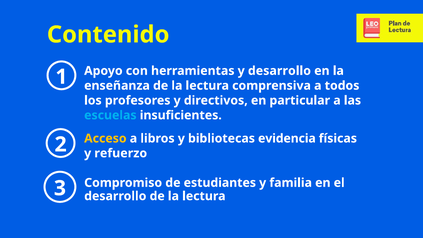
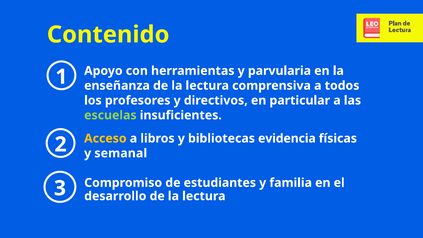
y desarrollo: desarrollo -> parvularia (279, 71)
escuelas colour: light blue -> light green (110, 115)
refuerzo: refuerzo -> semanal (121, 153)
